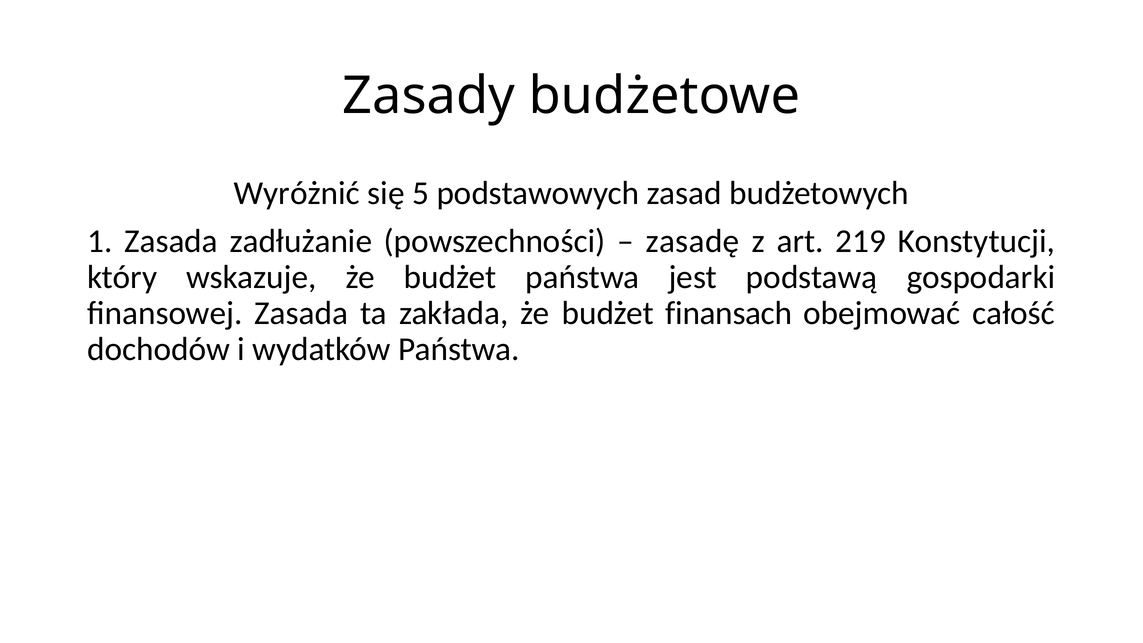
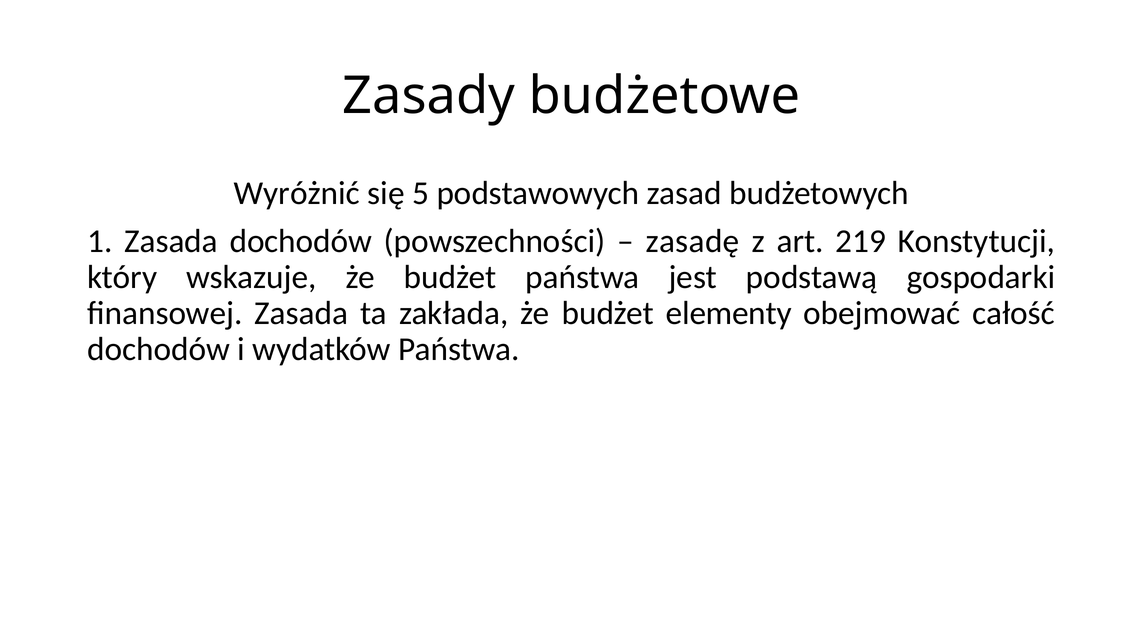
Zasada zadłużanie: zadłużanie -> dochodów (301, 241)
finansach: finansach -> elementy (729, 313)
